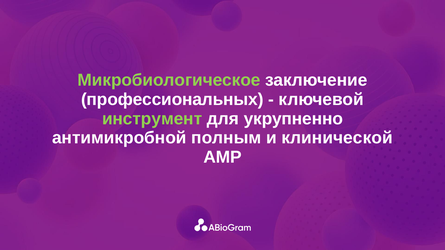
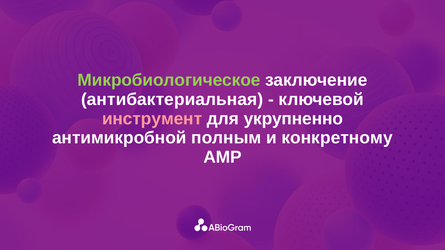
профессиональных: профессиональных -> антибактериальная (172, 99)
инструмент colour: light green -> pink (152, 119)
клинической: клинической -> конкретному (337, 138)
